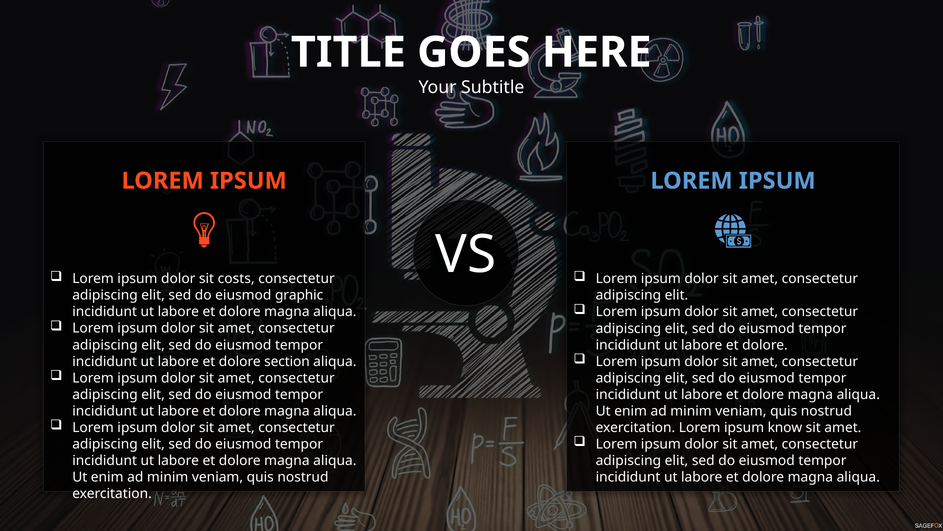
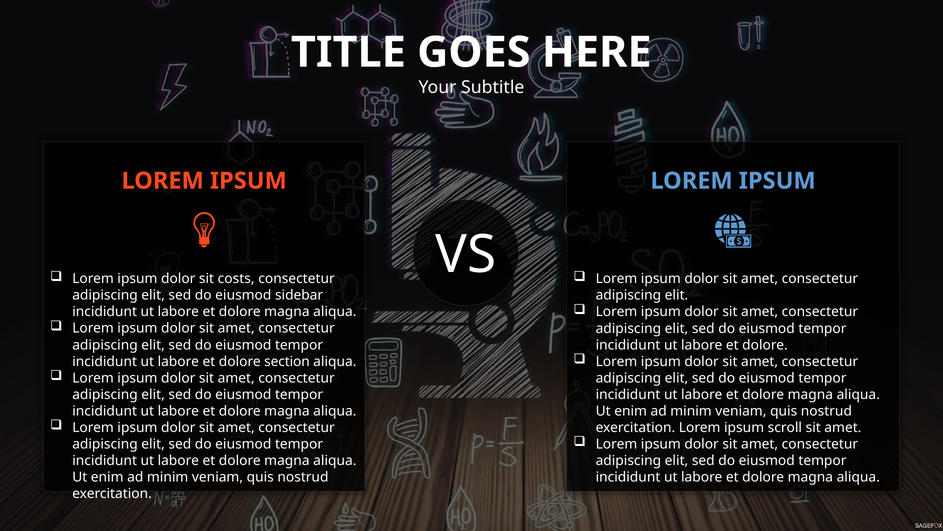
graphic: graphic -> sidebar (299, 295)
know: know -> scroll (785, 427)
